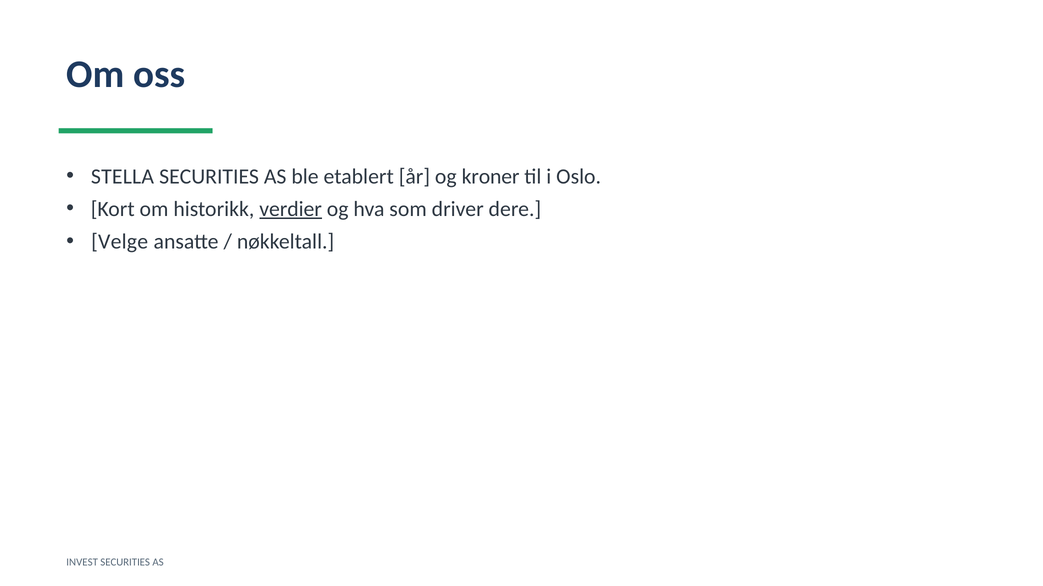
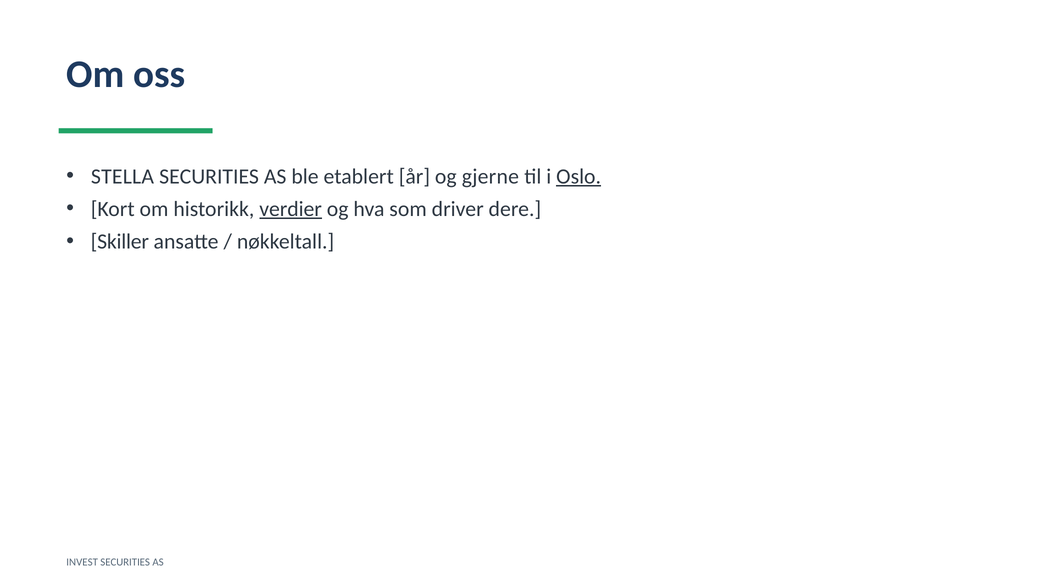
kroner: kroner -> gjerne (490, 177)
Oslo underline: none -> present (579, 177)
Velge: Velge -> Skiller (120, 242)
